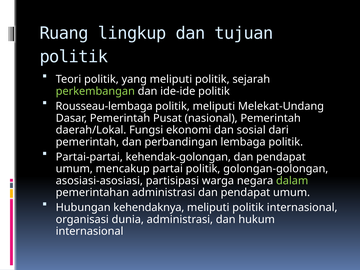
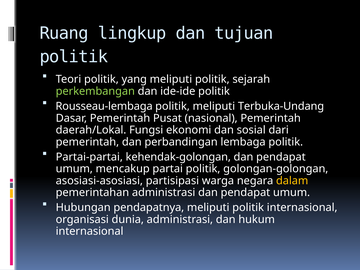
Melekat-Undang: Melekat-Undang -> Terbuka-Undang (281, 106)
dalam colour: light green -> yellow (292, 181)
kehendaknya: kehendaknya -> pendapatnya (149, 208)
